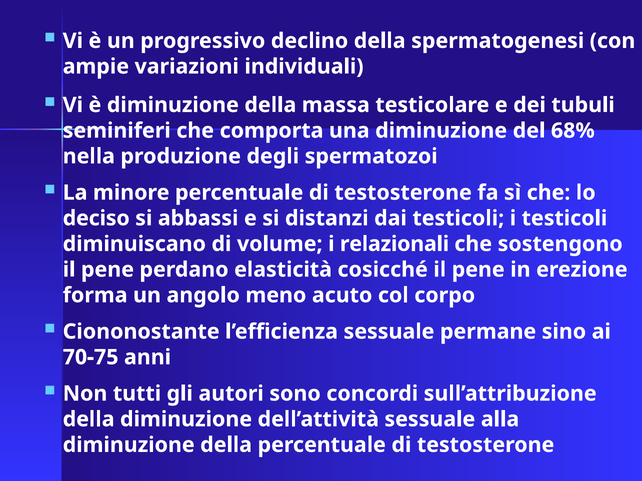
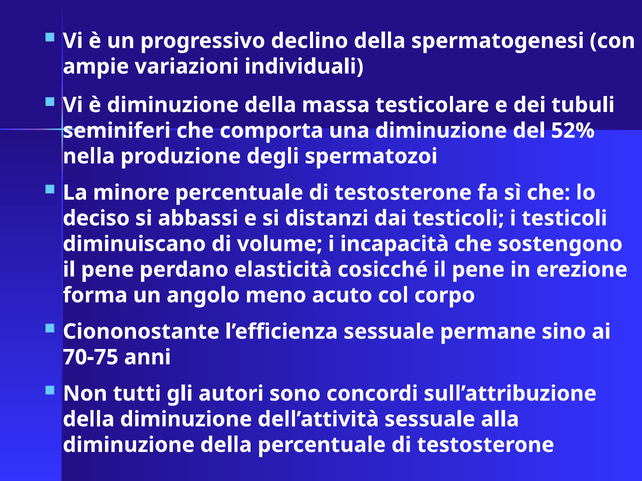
68%: 68% -> 52% (573, 131)
relazionali: relazionali -> incapacità (394, 244)
